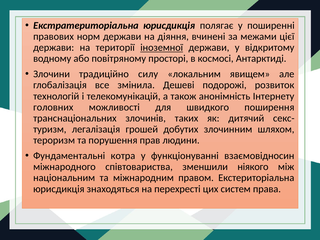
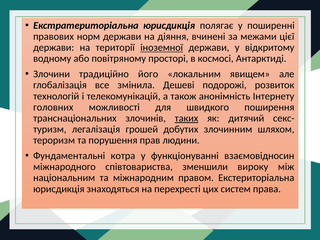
силу: силу -> його (148, 74)
таких underline: none -> present (186, 118)
ніякого: ніякого -> вироку (253, 167)
